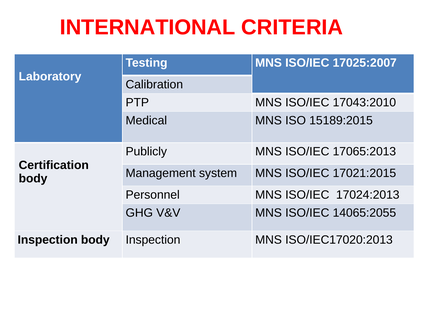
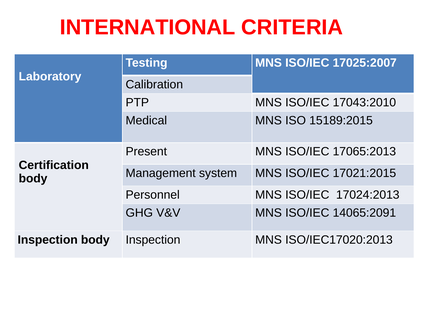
Publicly: Publicly -> Present (146, 152)
14065:2055: 14065:2055 -> 14065:2091 (364, 213)
